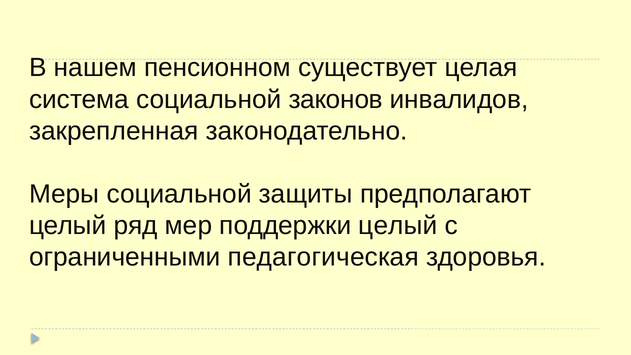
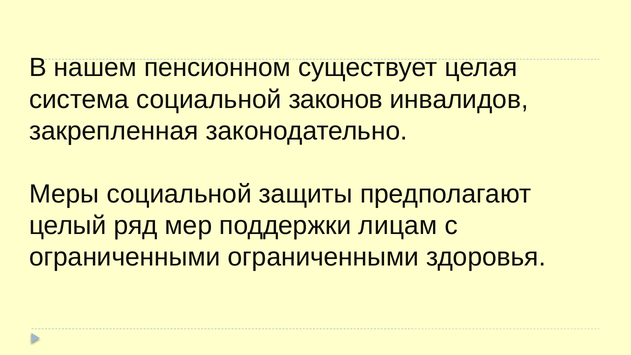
поддержки целый: целый -> лицам (398, 225)
ограниченными педагогическая: педагогическая -> ограниченными (323, 257)
